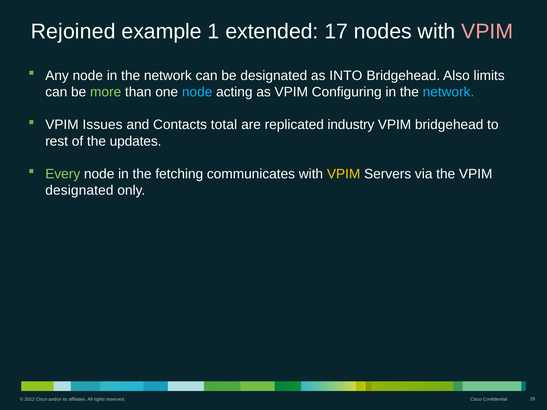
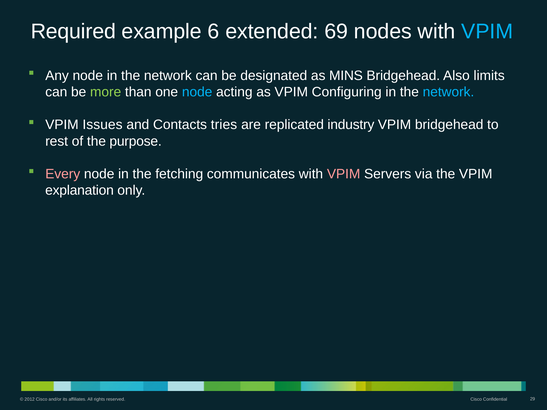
Rejoined: Rejoined -> Required (73, 32)
1: 1 -> 6 (214, 32)
17: 17 -> 69 (336, 32)
VPIM colour: pink -> light blue (487, 32)
INTO: INTO -> MINS (346, 76)
total: total -> tries (224, 125)
updates: updates -> purpose (136, 141)
Every colour: light green -> pink (63, 174)
VPIM colour: yellow -> pink (344, 174)
designated: designated -> explanation (80, 191)
